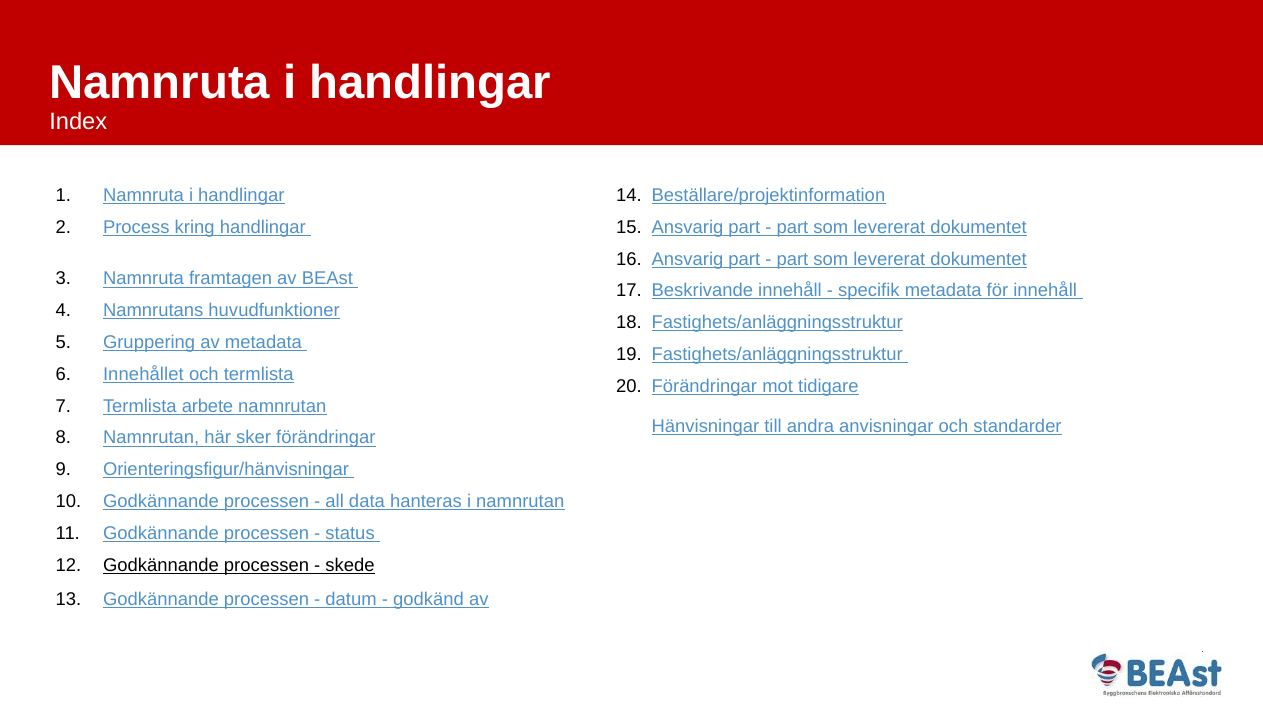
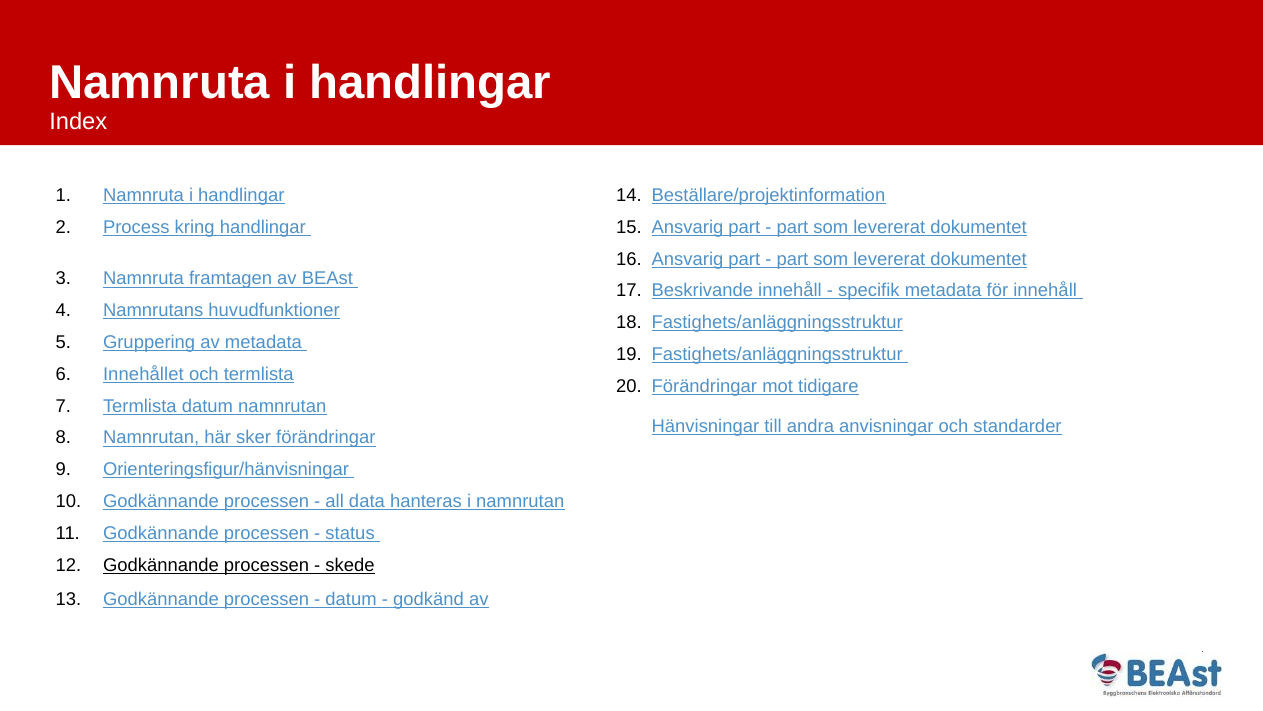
Termlista arbete: arbete -> datum (207, 406)
